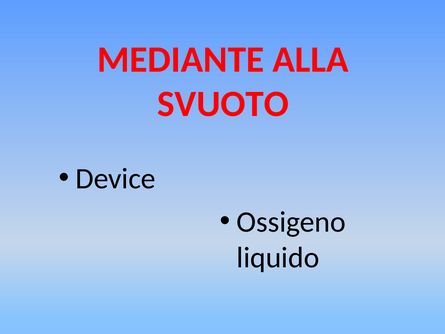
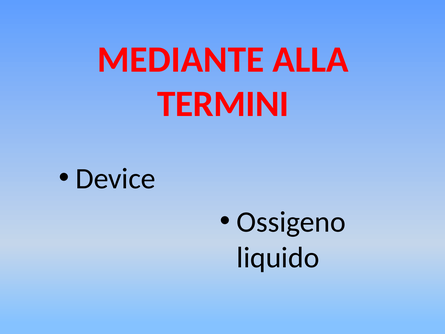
SVUOTO: SVUOTO -> TERMINI (223, 104)
